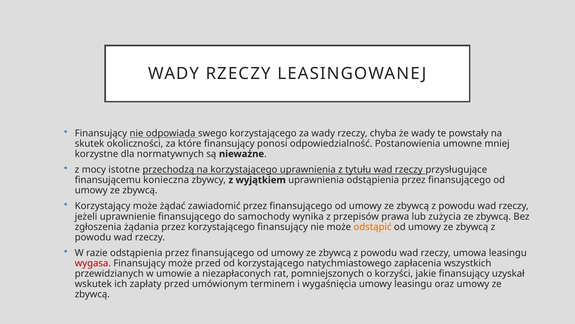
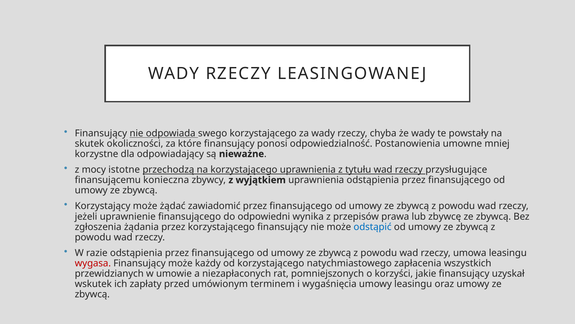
normatywnych: normatywnych -> odpowiadający (170, 154)
samochody: samochody -> odpowiedni (264, 216)
zużycia: zużycia -> zbywcę (445, 216)
odstąpić colour: orange -> blue (373, 226)
może przed: przed -> każdy (208, 263)
